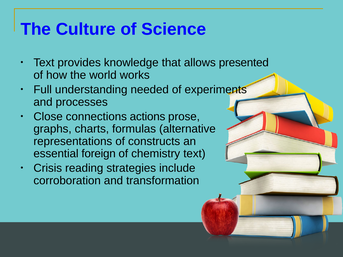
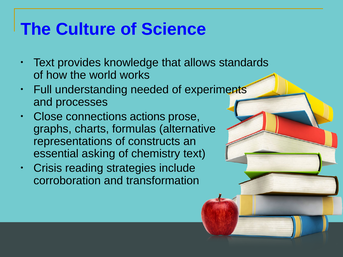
presented: presented -> standards (244, 63)
foreign: foreign -> asking (98, 154)
